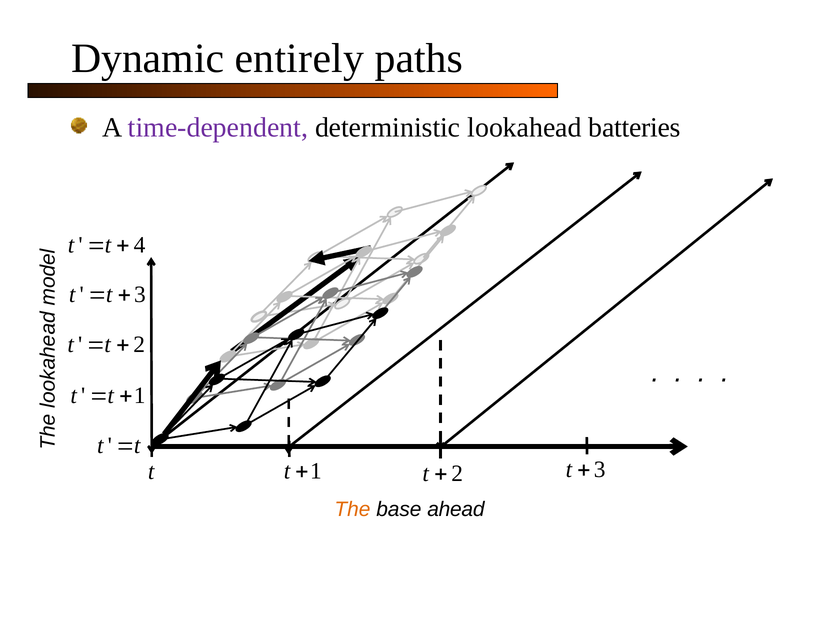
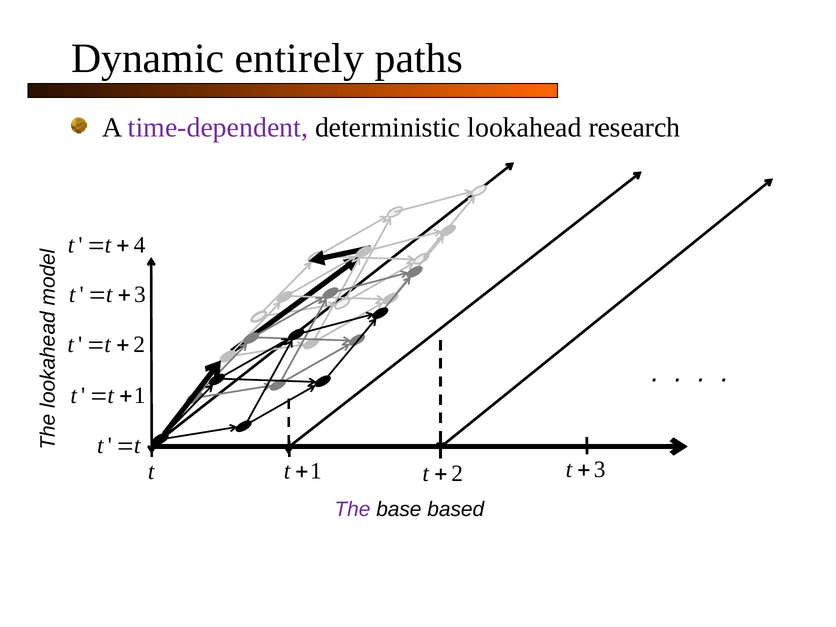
batteries: batteries -> research (634, 127)
The colour: orange -> purple (352, 509)
ahead: ahead -> based (456, 509)
